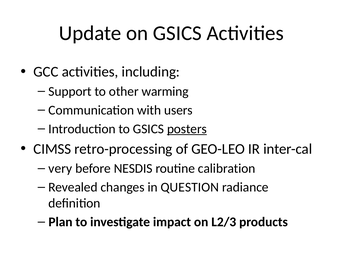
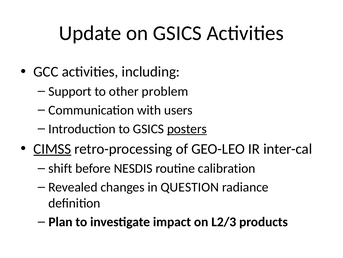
warming: warming -> problem (165, 91)
CIMSS underline: none -> present (52, 148)
very: very -> shift (60, 168)
